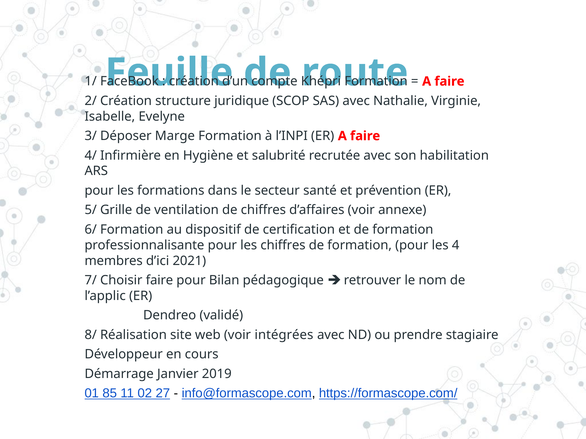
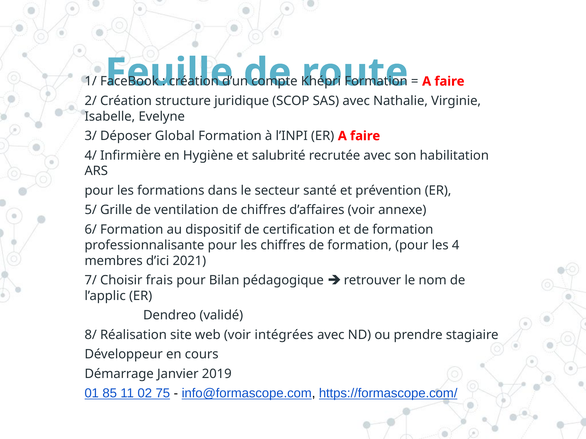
Marge: Marge -> Global (175, 136)
Choisir faire: faire -> frais (159, 281)
27: 27 -> 75 (163, 394)
